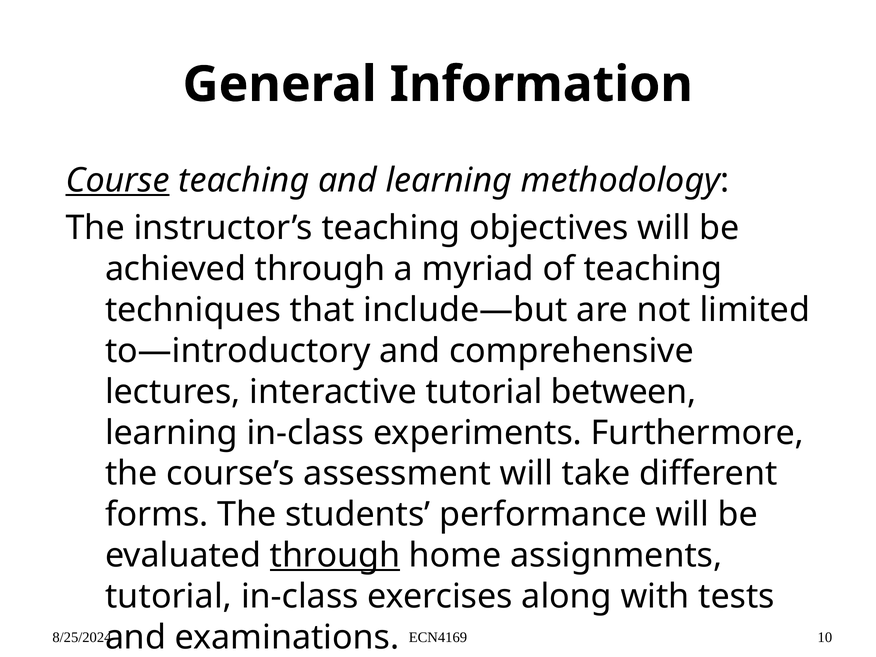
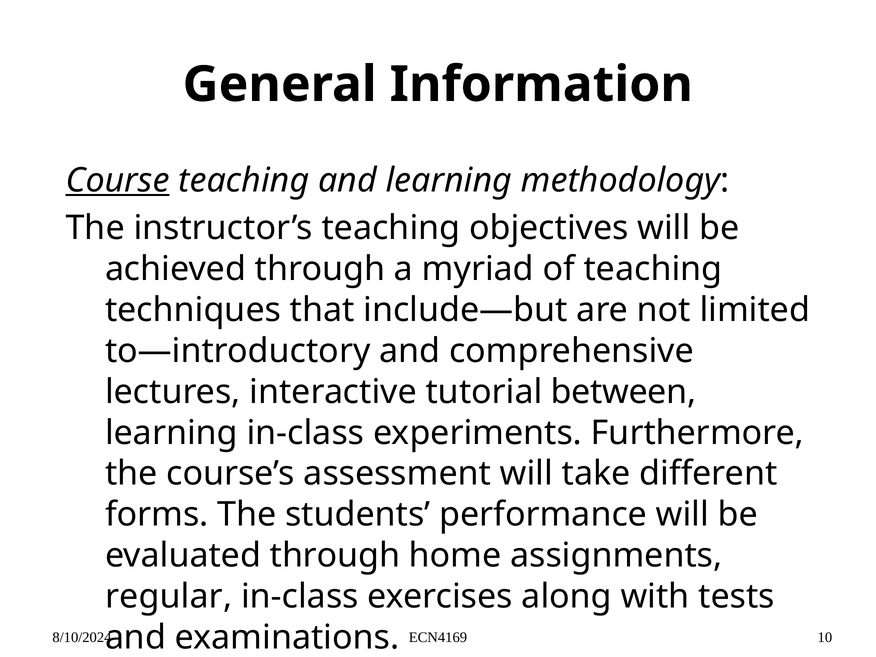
through underline: present -> none (335, 555)
tutorial: tutorial -> regular (169, 596)
8/25/2024: 8/25/2024 -> 8/10/2024 (82, 638)
